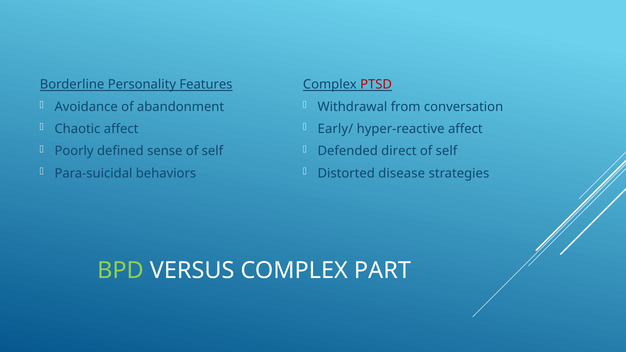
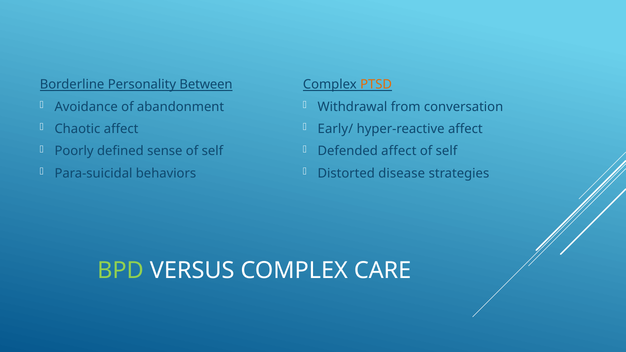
Features: Features -> Between (206, 85)
PTSD colour: red -> orange (376, 85)
Defended direct: direct -> affect (399, 151)
PART: PART -> CARE (383, 271)
